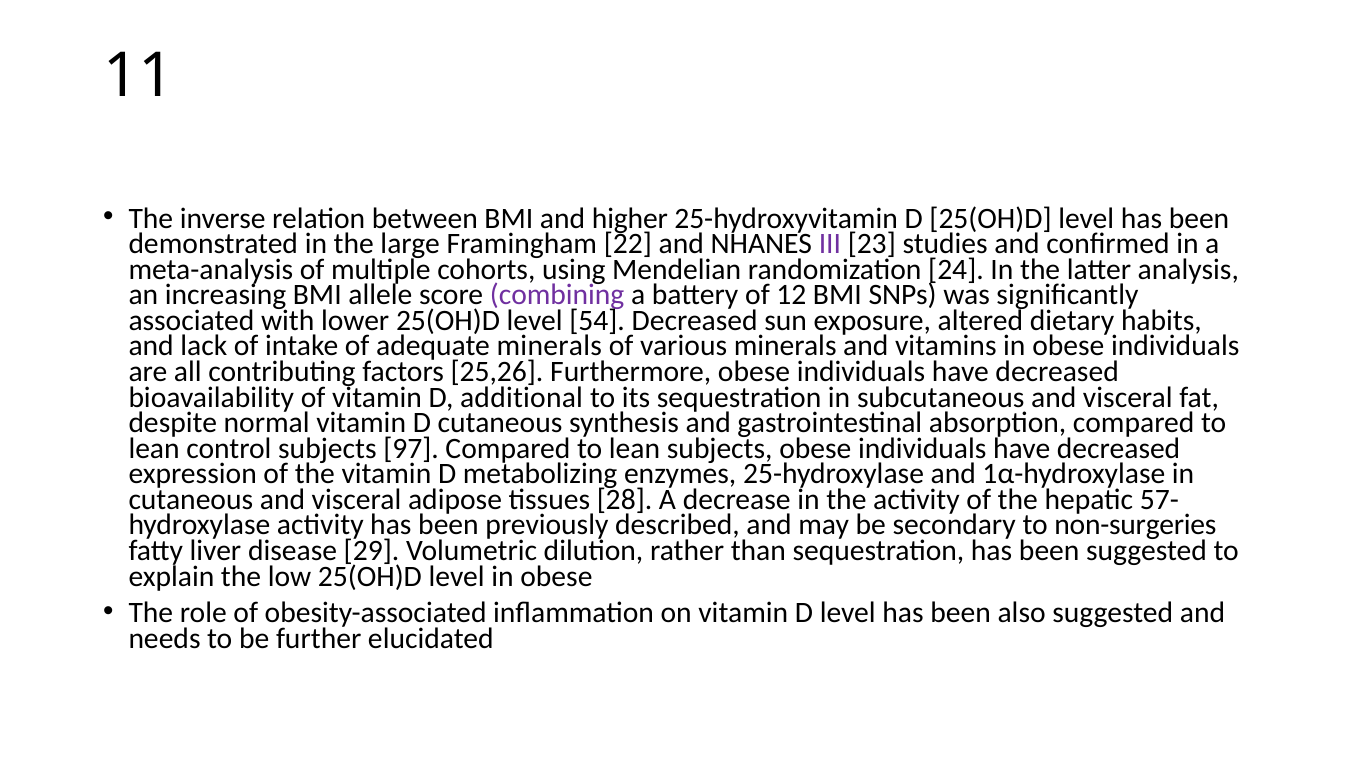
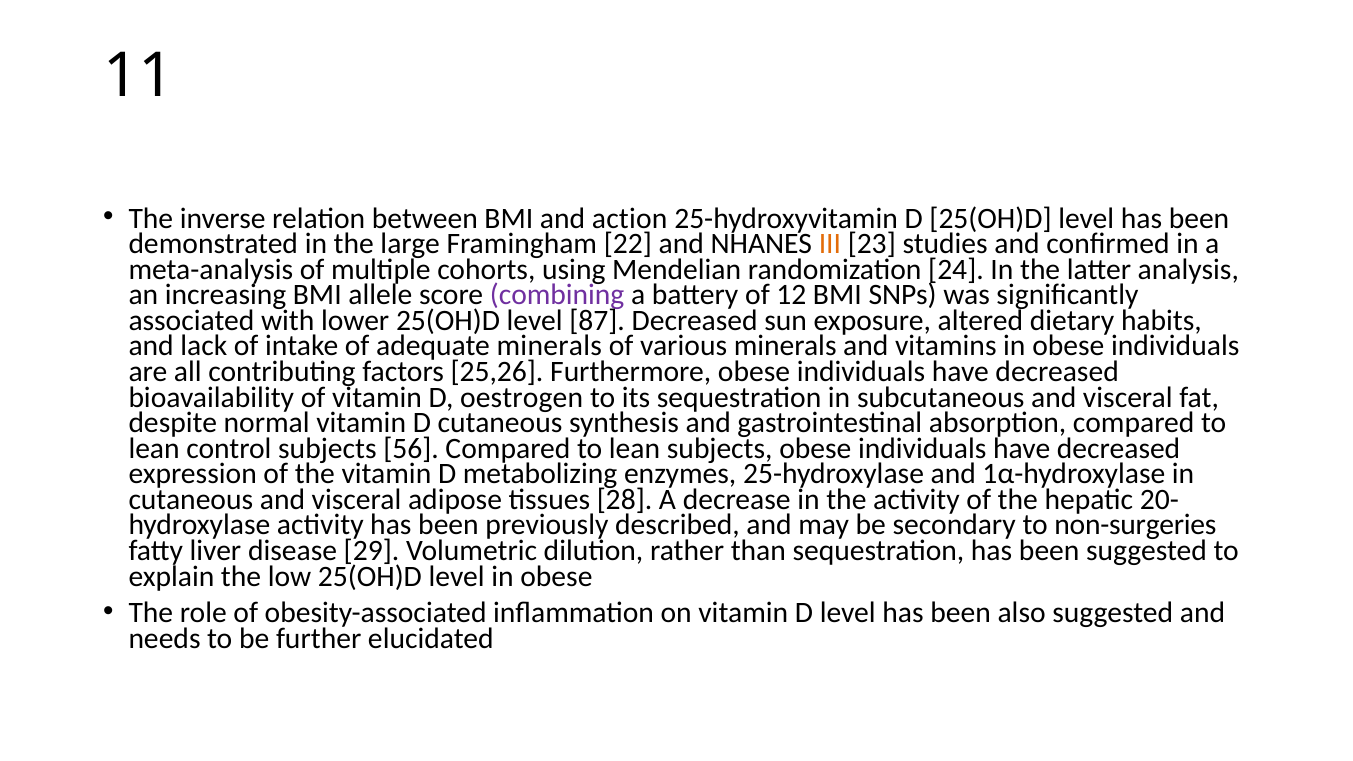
higher: higher -> action (630, 218)
III colour: purple -> orange (830, 244)
54: 54 -> 87 (597, 321)
additional: additional -> oestrogen (522, 397)
97: 97 -> 56 (411, 448)
57-: 57- -> 20- (1159, 500)
